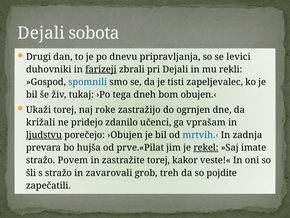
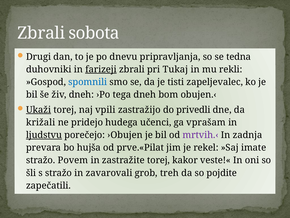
Dejali: Dejali -> Zbrali (41, 33)
levici: levici -> tedna (239, 57)
pri Dejali: Dejali -> Tukaj (175, 69)
živ tukaj: tukaj -> dneh (81, 94)
Ukaži underline: none -> present (39, 109)
roke: roke -> vpili (105, 109)
ogrnjen: ogrnjen -> privedli (193, 109)
zdanilo: zdanilo -> hudega (122, 122)
mrtvih.‹ colour: blue -> purple (201, 135)
rekel underline: present -> none (206, 147)
